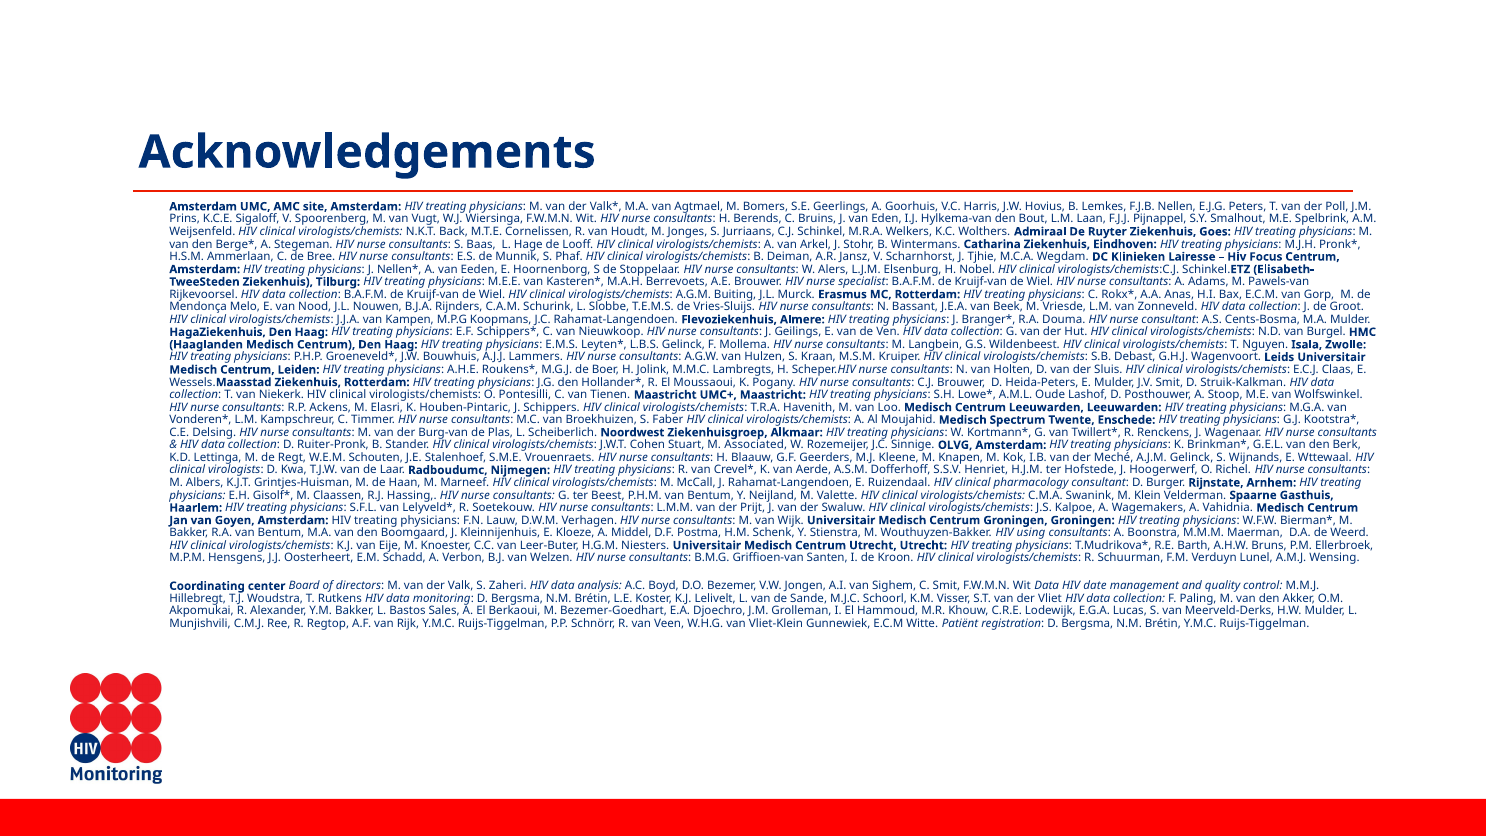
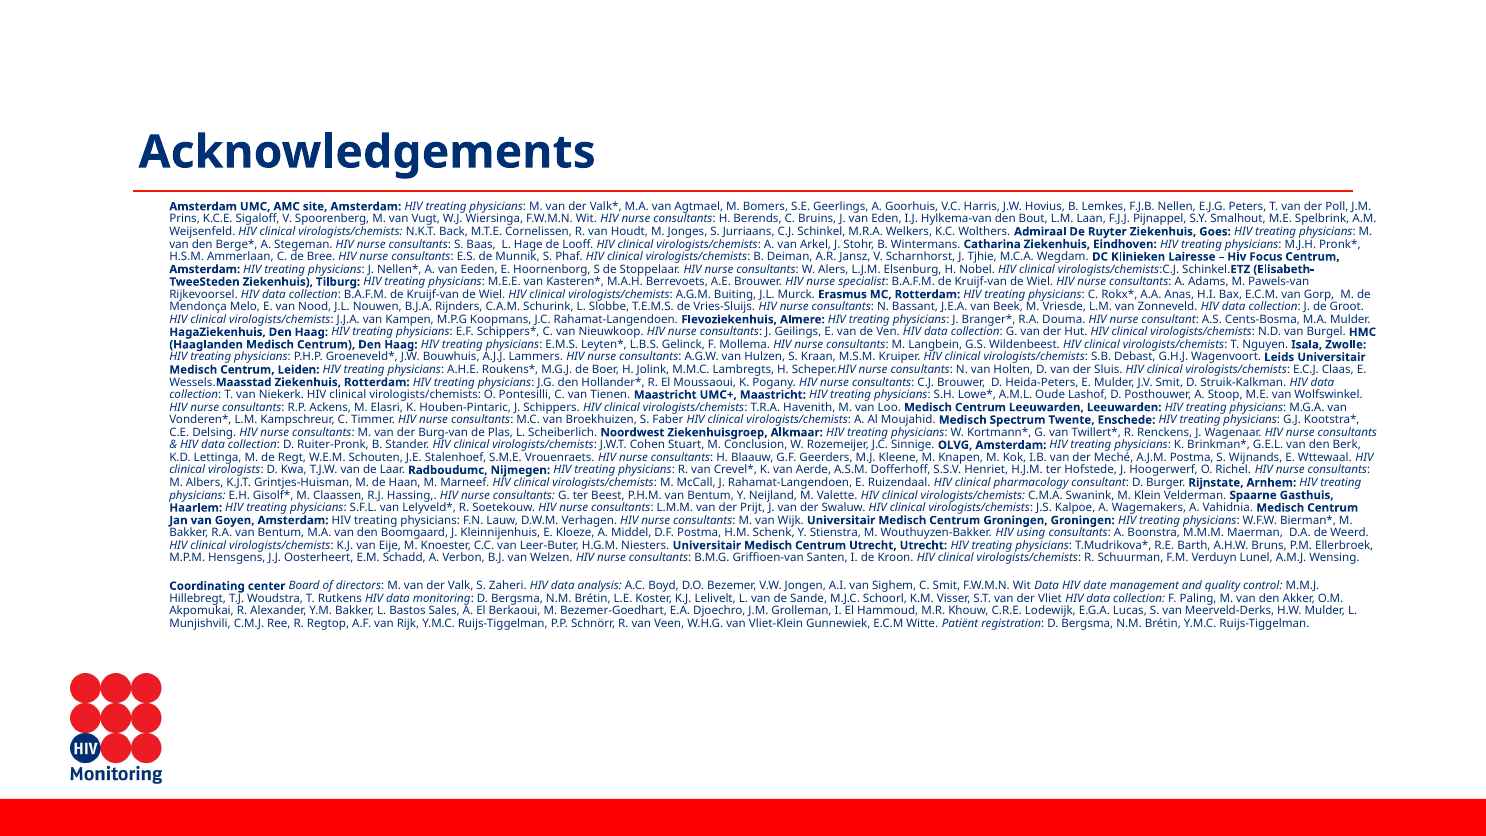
Associated: Associated -> Conclusion (756, 445)
A.J.M Gelinck: Gelinck -> Postma (1192, 458)
